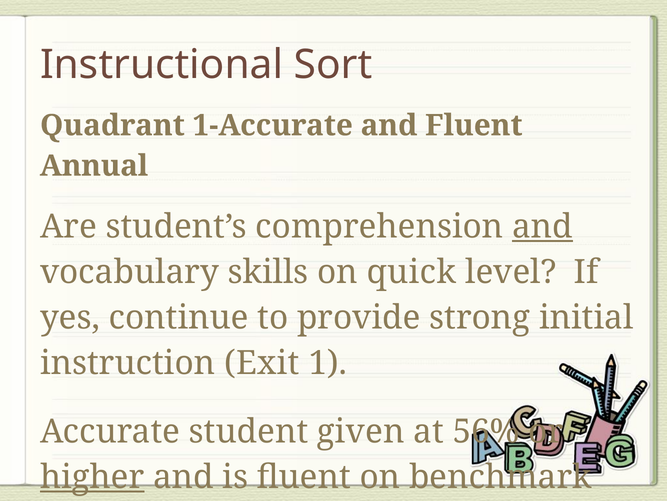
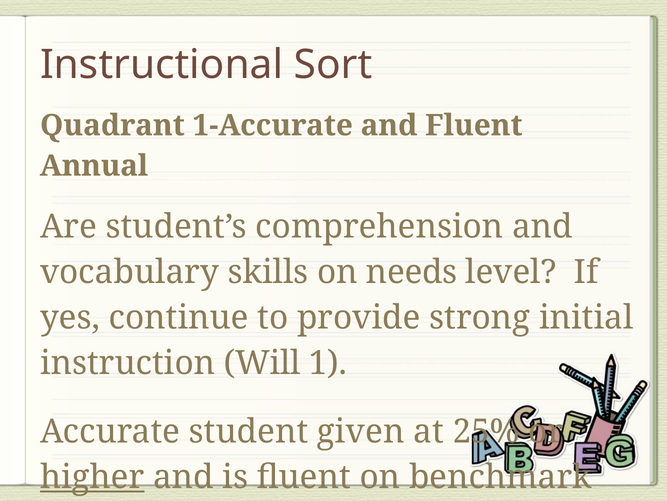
and underline: present -> none (542, 226)
quick: quick -> needs (412, 272)
Exit: Exit -> Will (262, 363)
56%: 56% -> 25% (486, 431)
